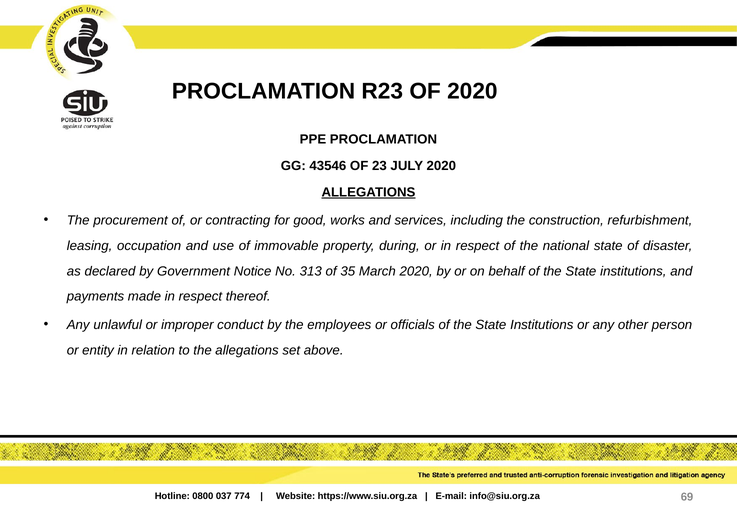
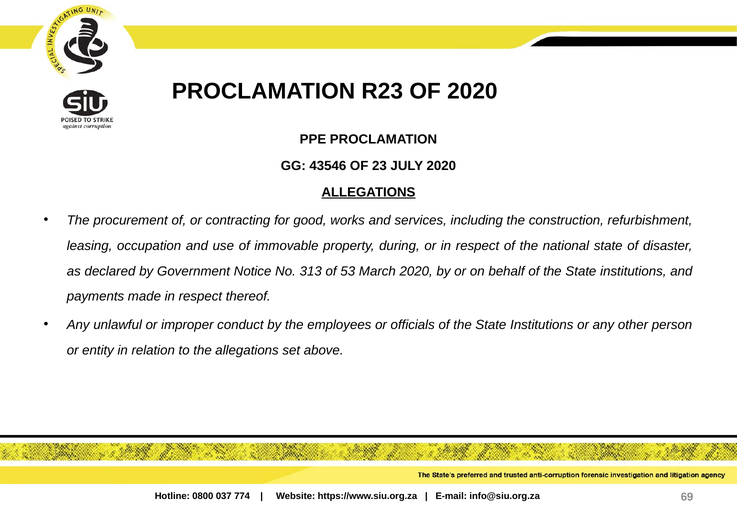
35: 35 -> 53 (348, 271)
